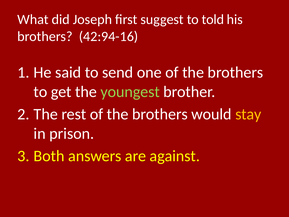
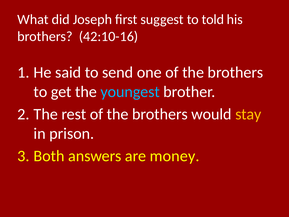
42:94-16: 42:94-16 -> 42:10-16 (109, 36)
youngest colour: light green -> light blue (130, 92)
against: against -> money (175, 156)
